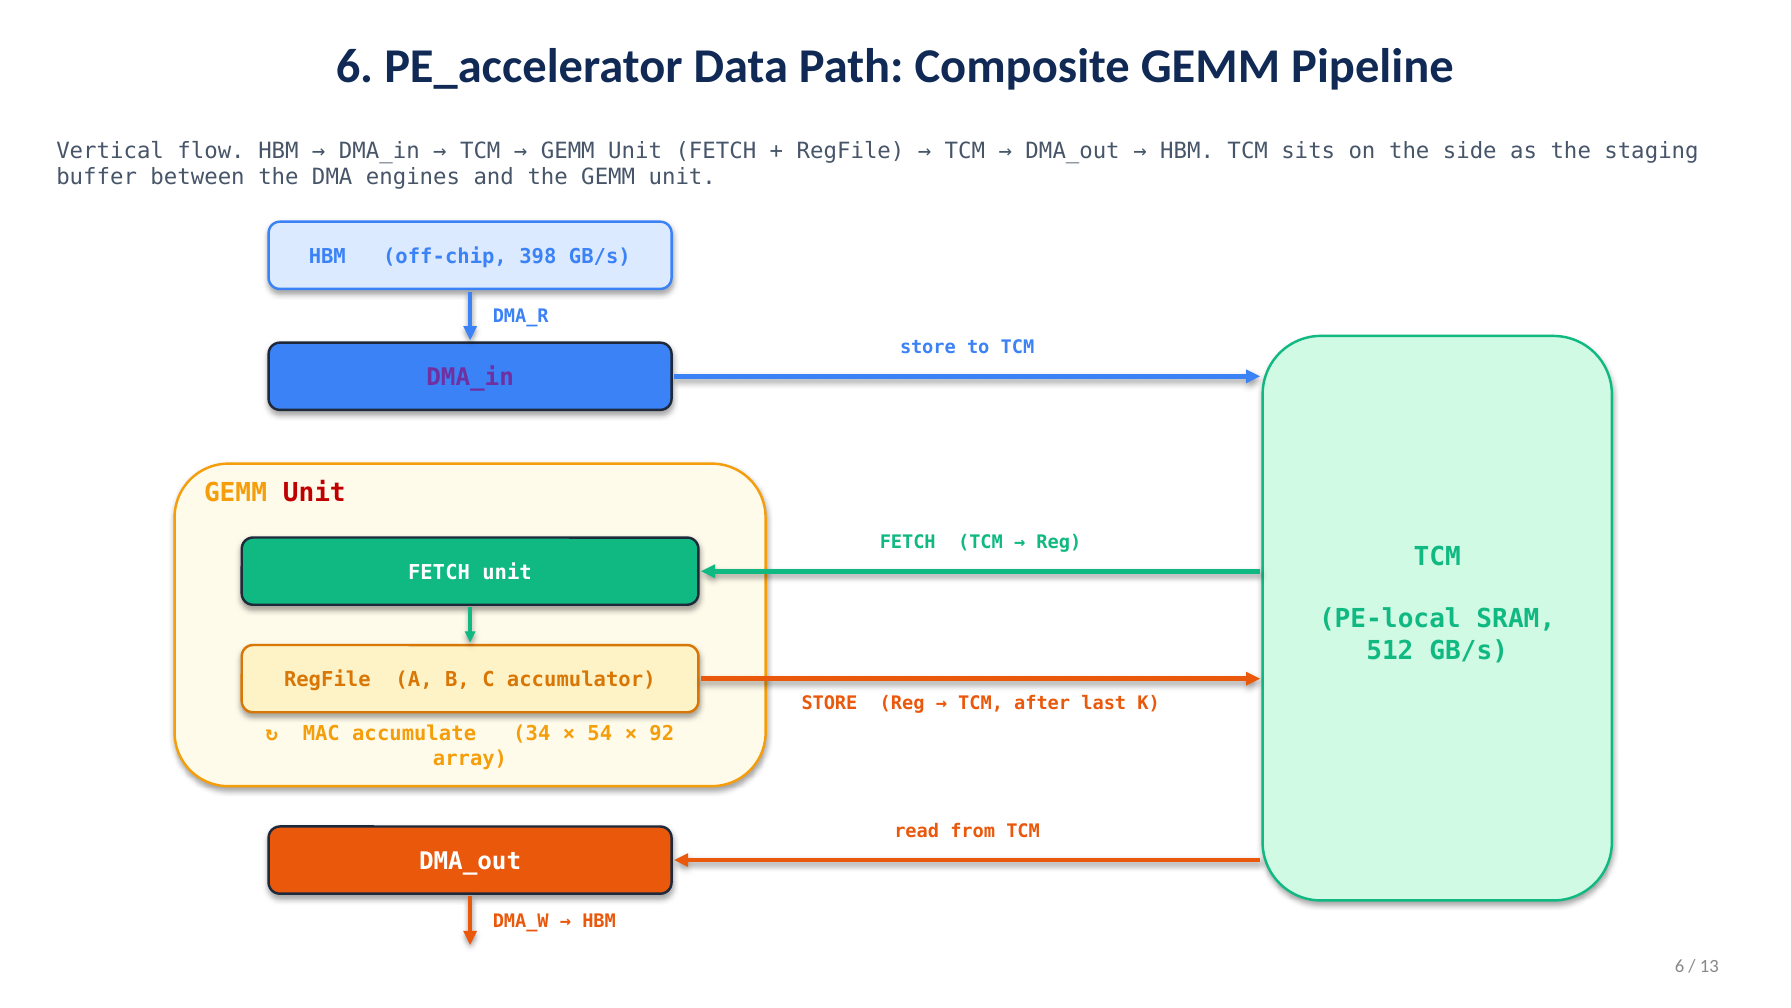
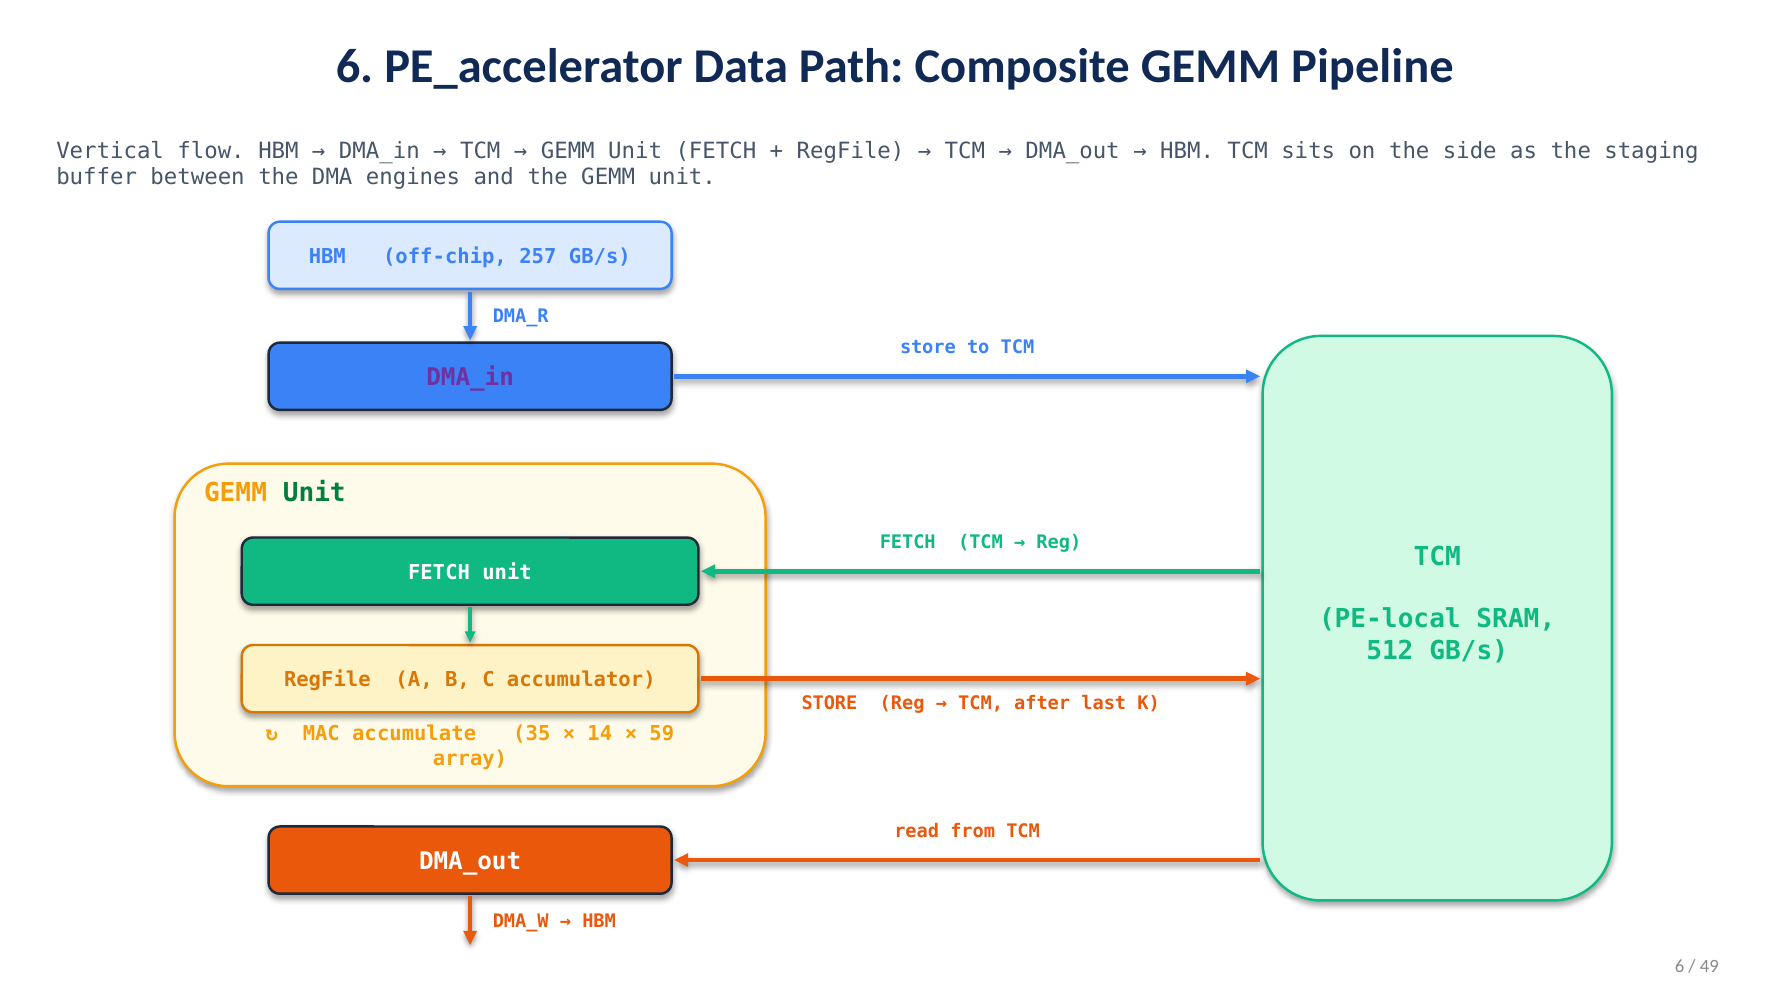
398: 398 -> 257 (538, 257)
Unit colour: red -> green (314, 493)
34: 34 -> 35 (532, 734)
54: 54 -> 14 (600, 734)
92: 92 -> 59 (662, 734)
13: 13 -> 49 (1709, 966)
